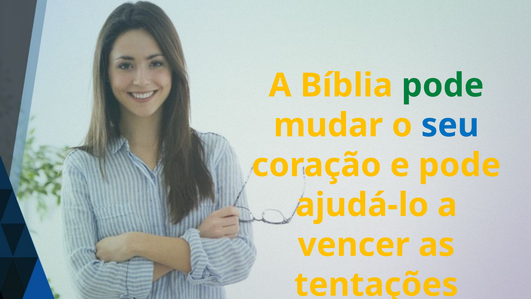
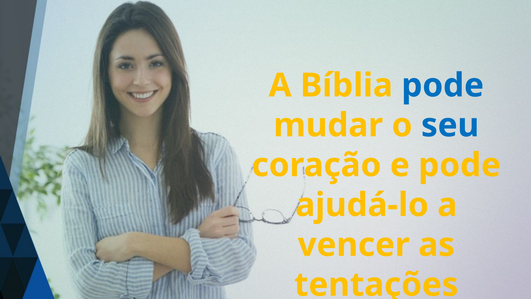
pode colour: green -> blue (443, 85)
